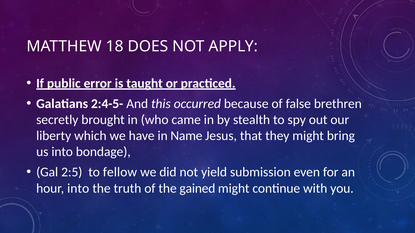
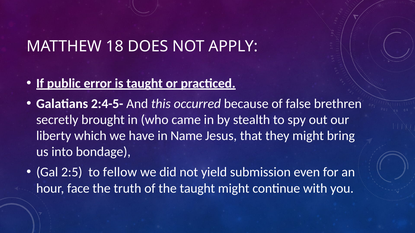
hour into: into -> face (78, 189)
the gained: gained -> taught (197, 189)
